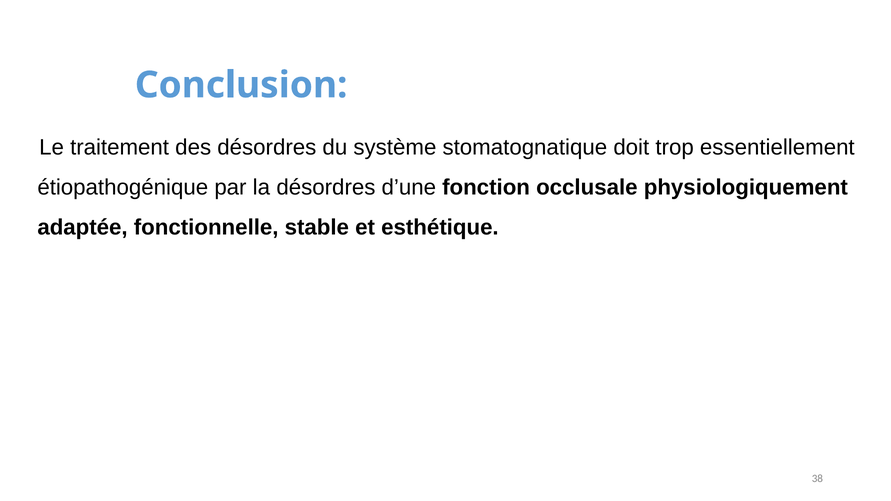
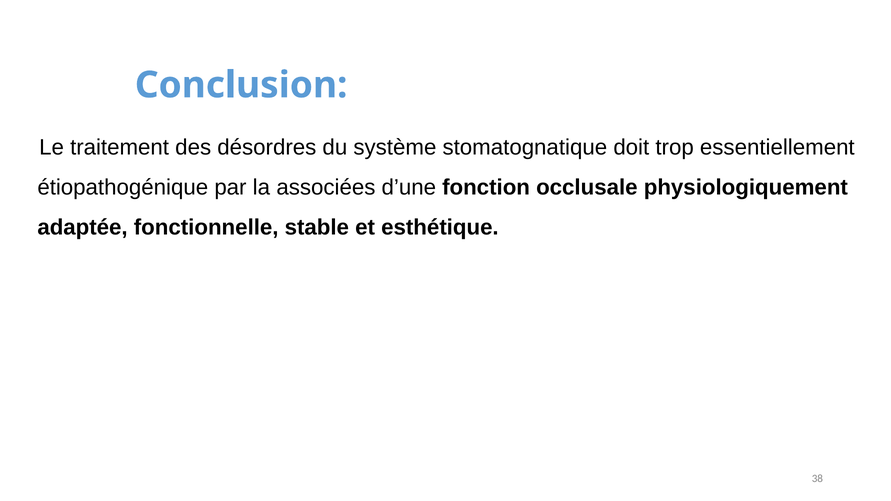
la désordres: désordres -> associées (326, 188)
